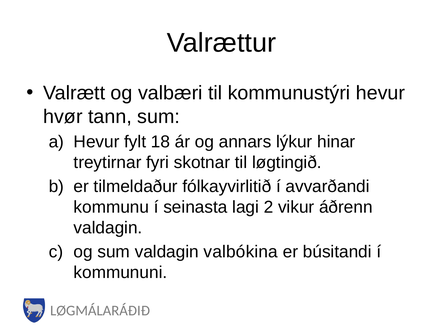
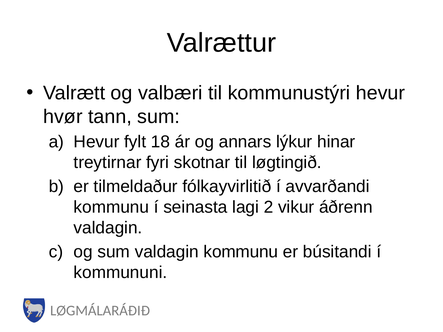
valdagin valbókina: valbókina -> kommunu (241, 252)
